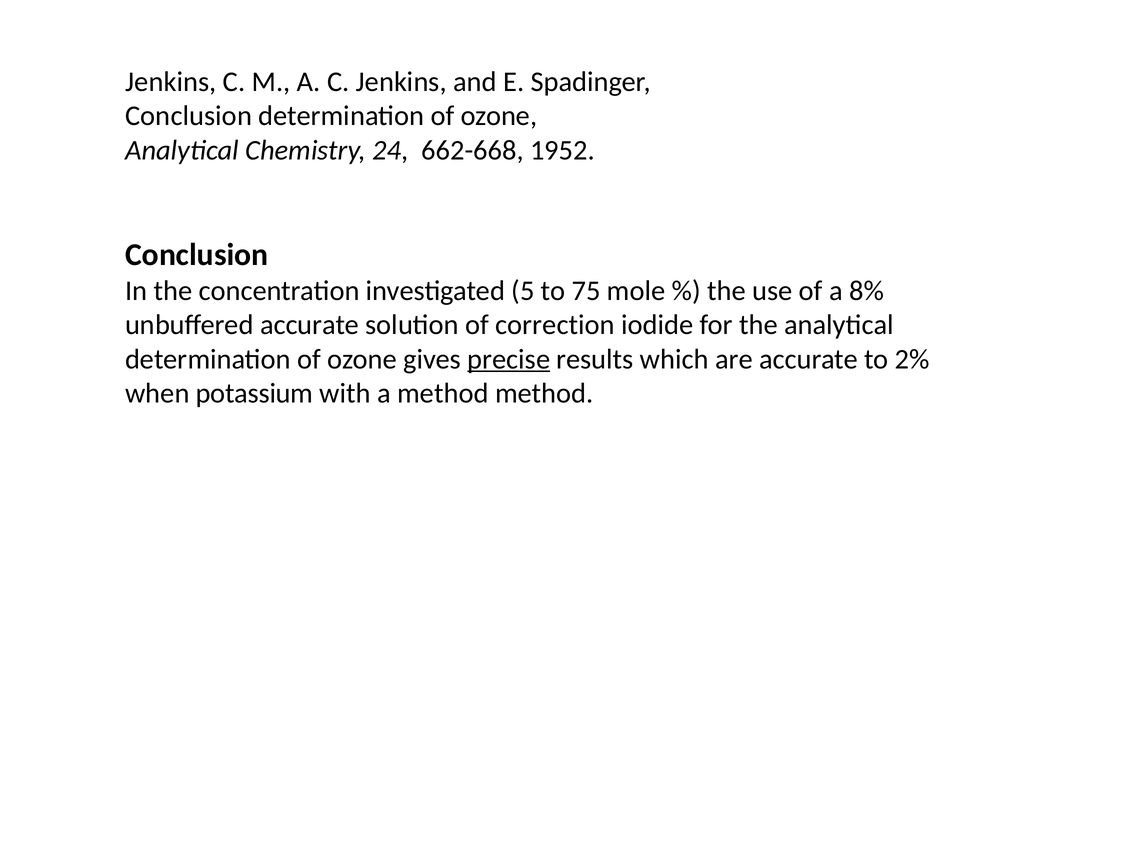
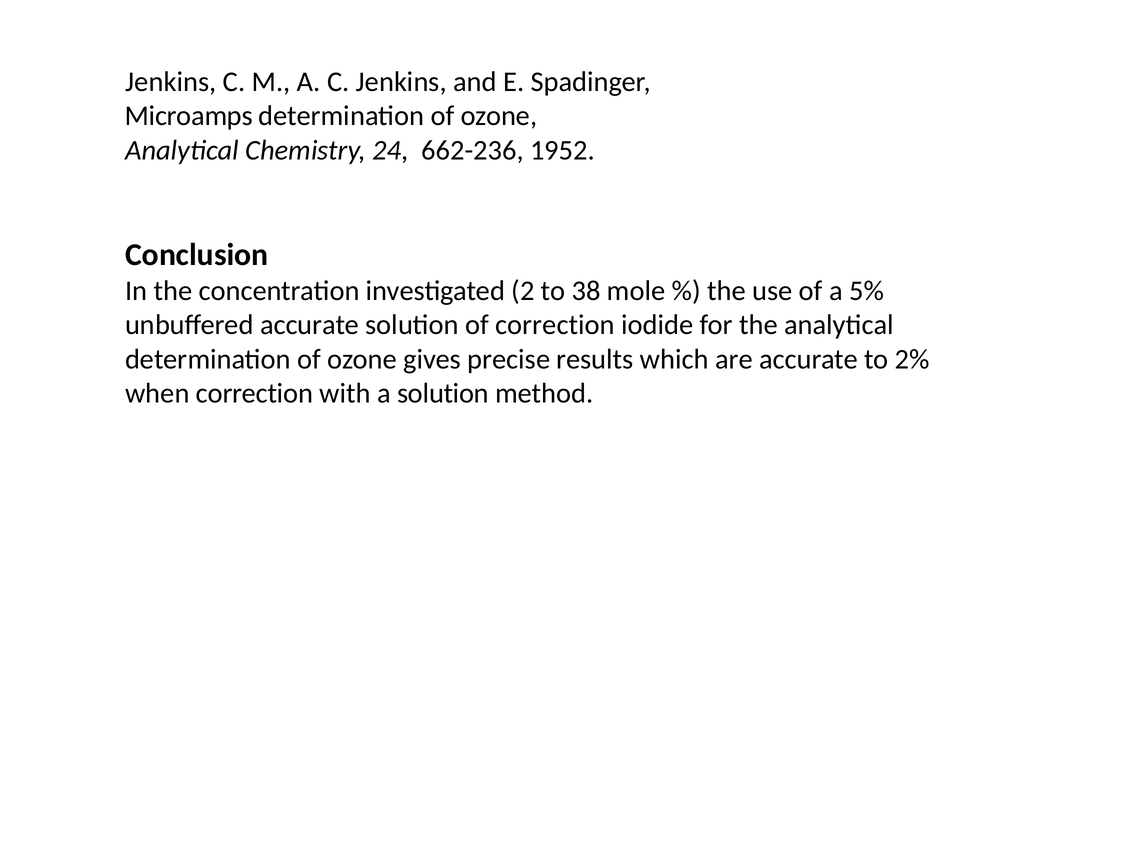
Conclusion: Conclusion -> Microamps (189, 116)
662-668: 662-668 -> 662-236 (473, 150)
5: 5 -> 2 (523, 291)
75: 75 -> 38 (586, 291)
8%: 8% -> 5% (867, 291)
precise underline: present -> none (509, 359)
when potassium: potassium -> correction (254, 393)
a method: method -> solution (443, 393)
